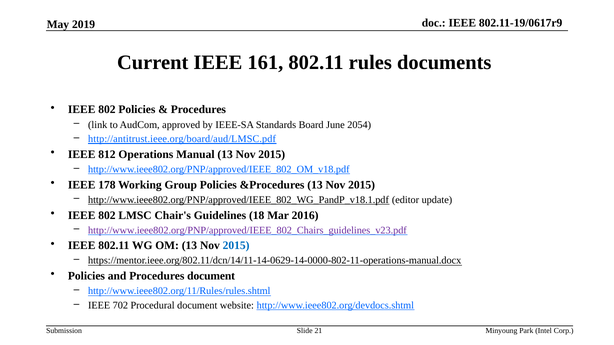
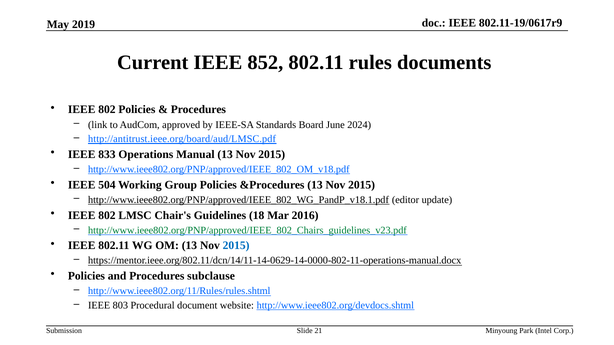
161: 161 -> 852 (265, 63)
2054: 2054 -> 2024 (359, 125)
812: 812 -> 833 (107, 155)
178: 178 -> 504 (107, 185)
http://www.ieee802.org/PNP/approved/IEEE_802_Chairs_guidelines_v23.pdf colour: purple -> green (247, 230)
Procedures document: document -> subclause (211, 276)
702: 702 -> 803 (120, 306)
